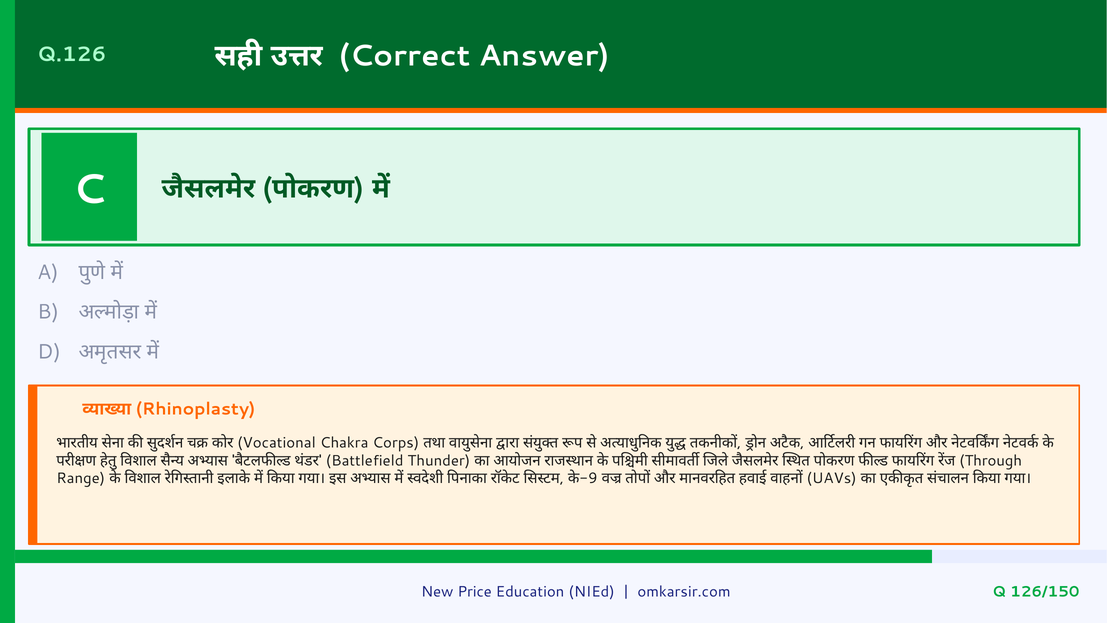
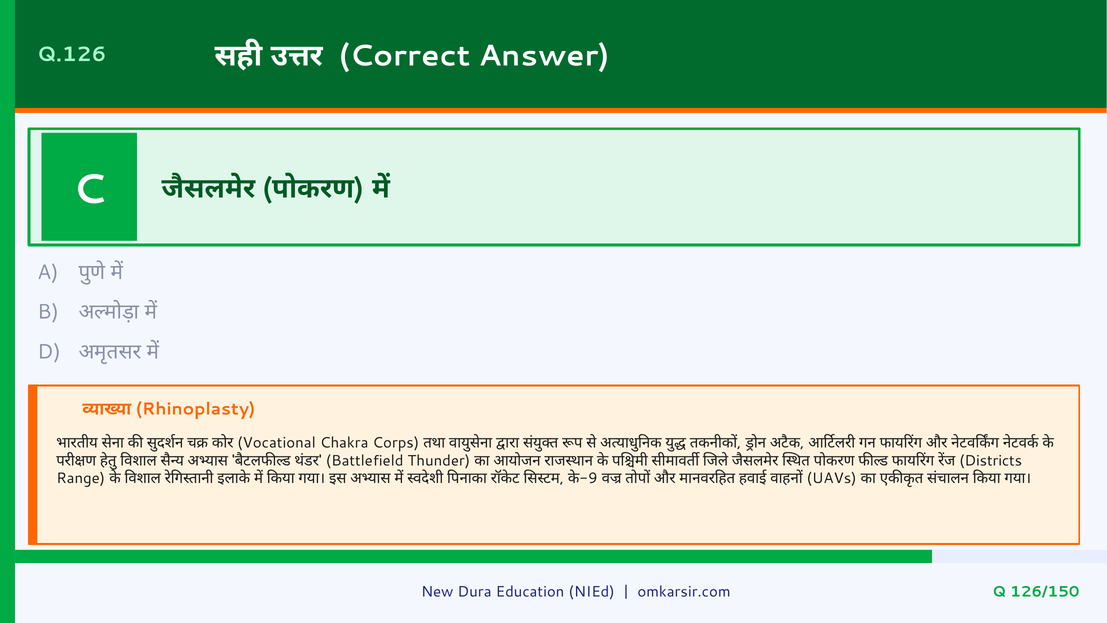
Through: Through -> Districts (991, 460)
Price: Price -> Dura (475, 591)
